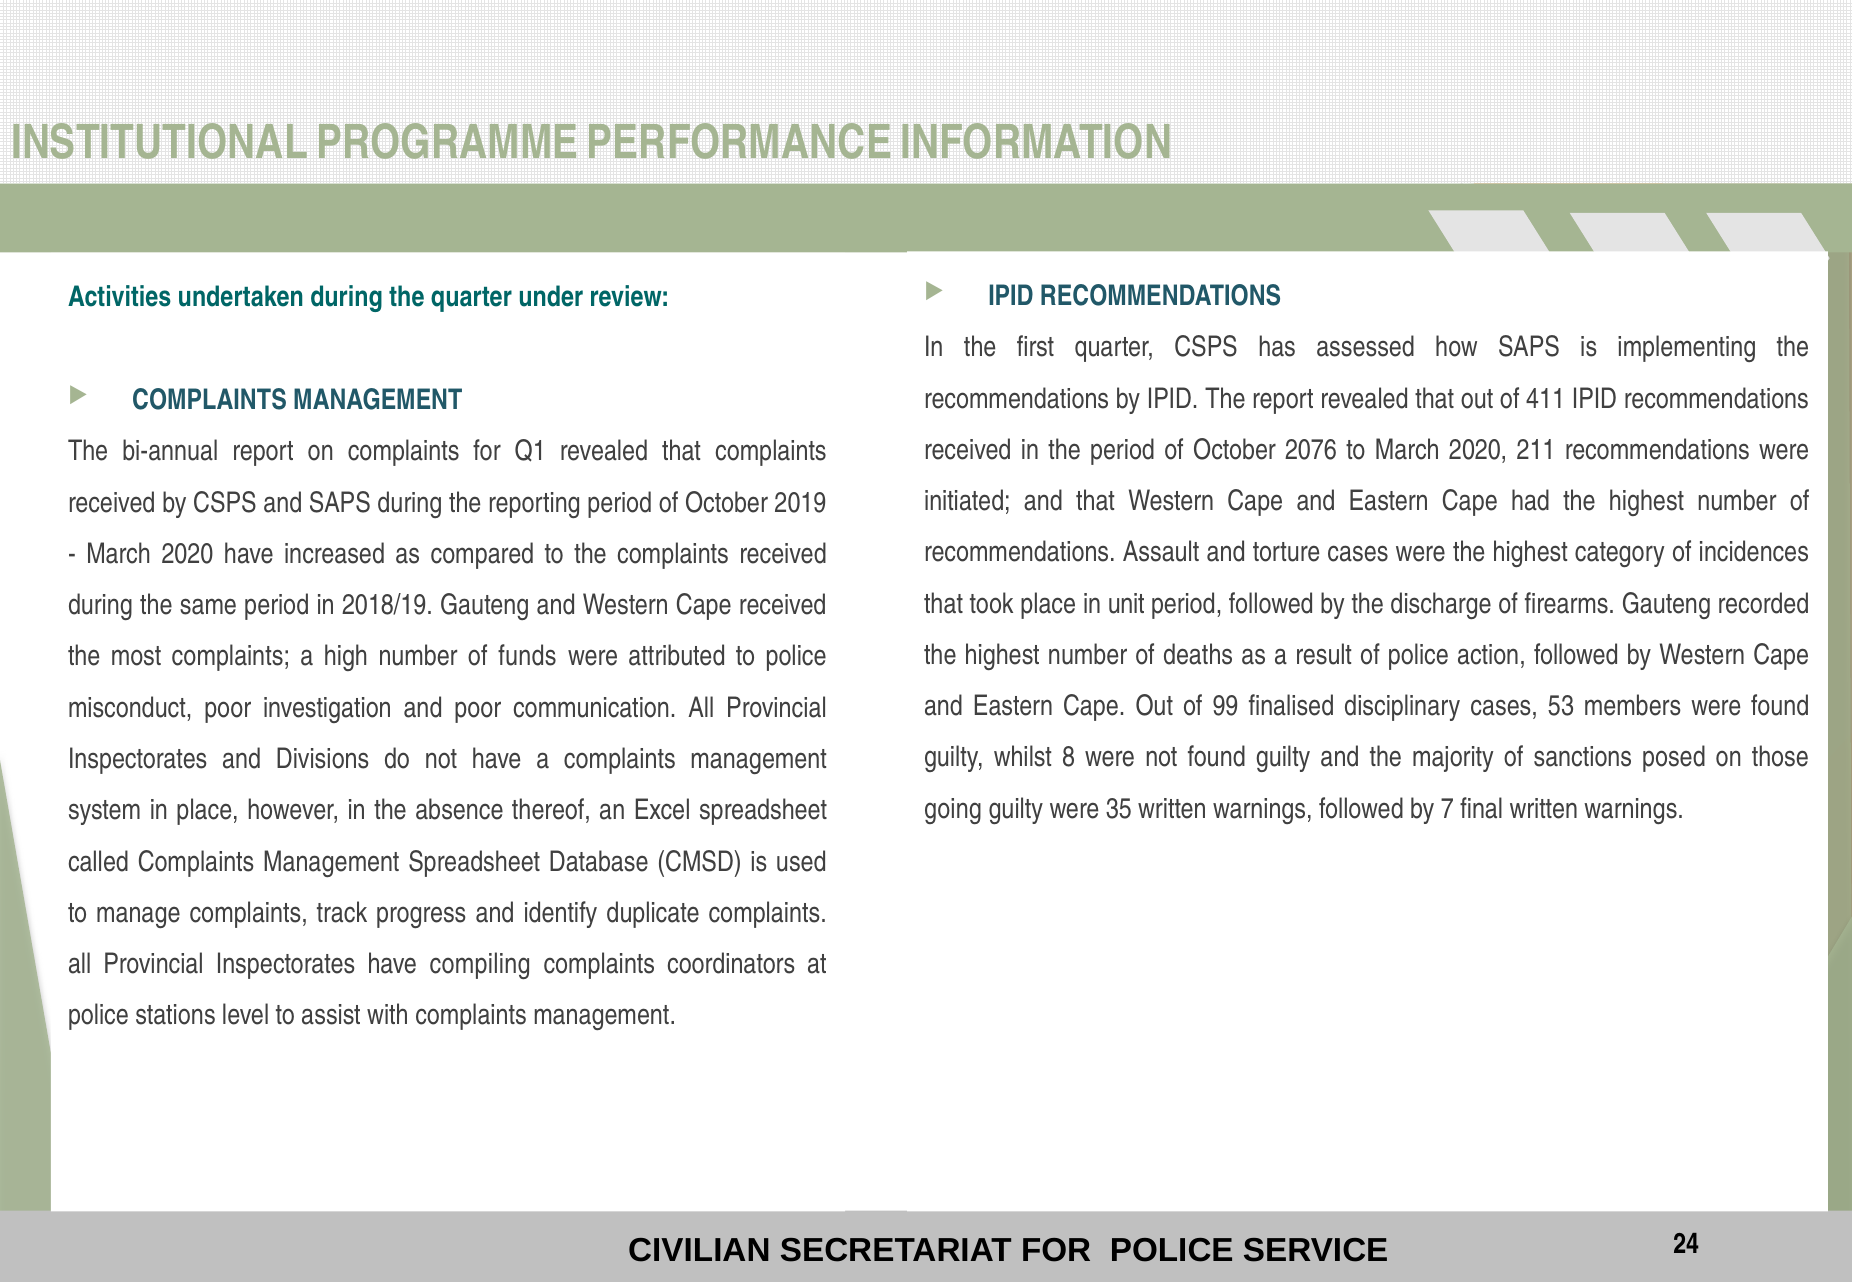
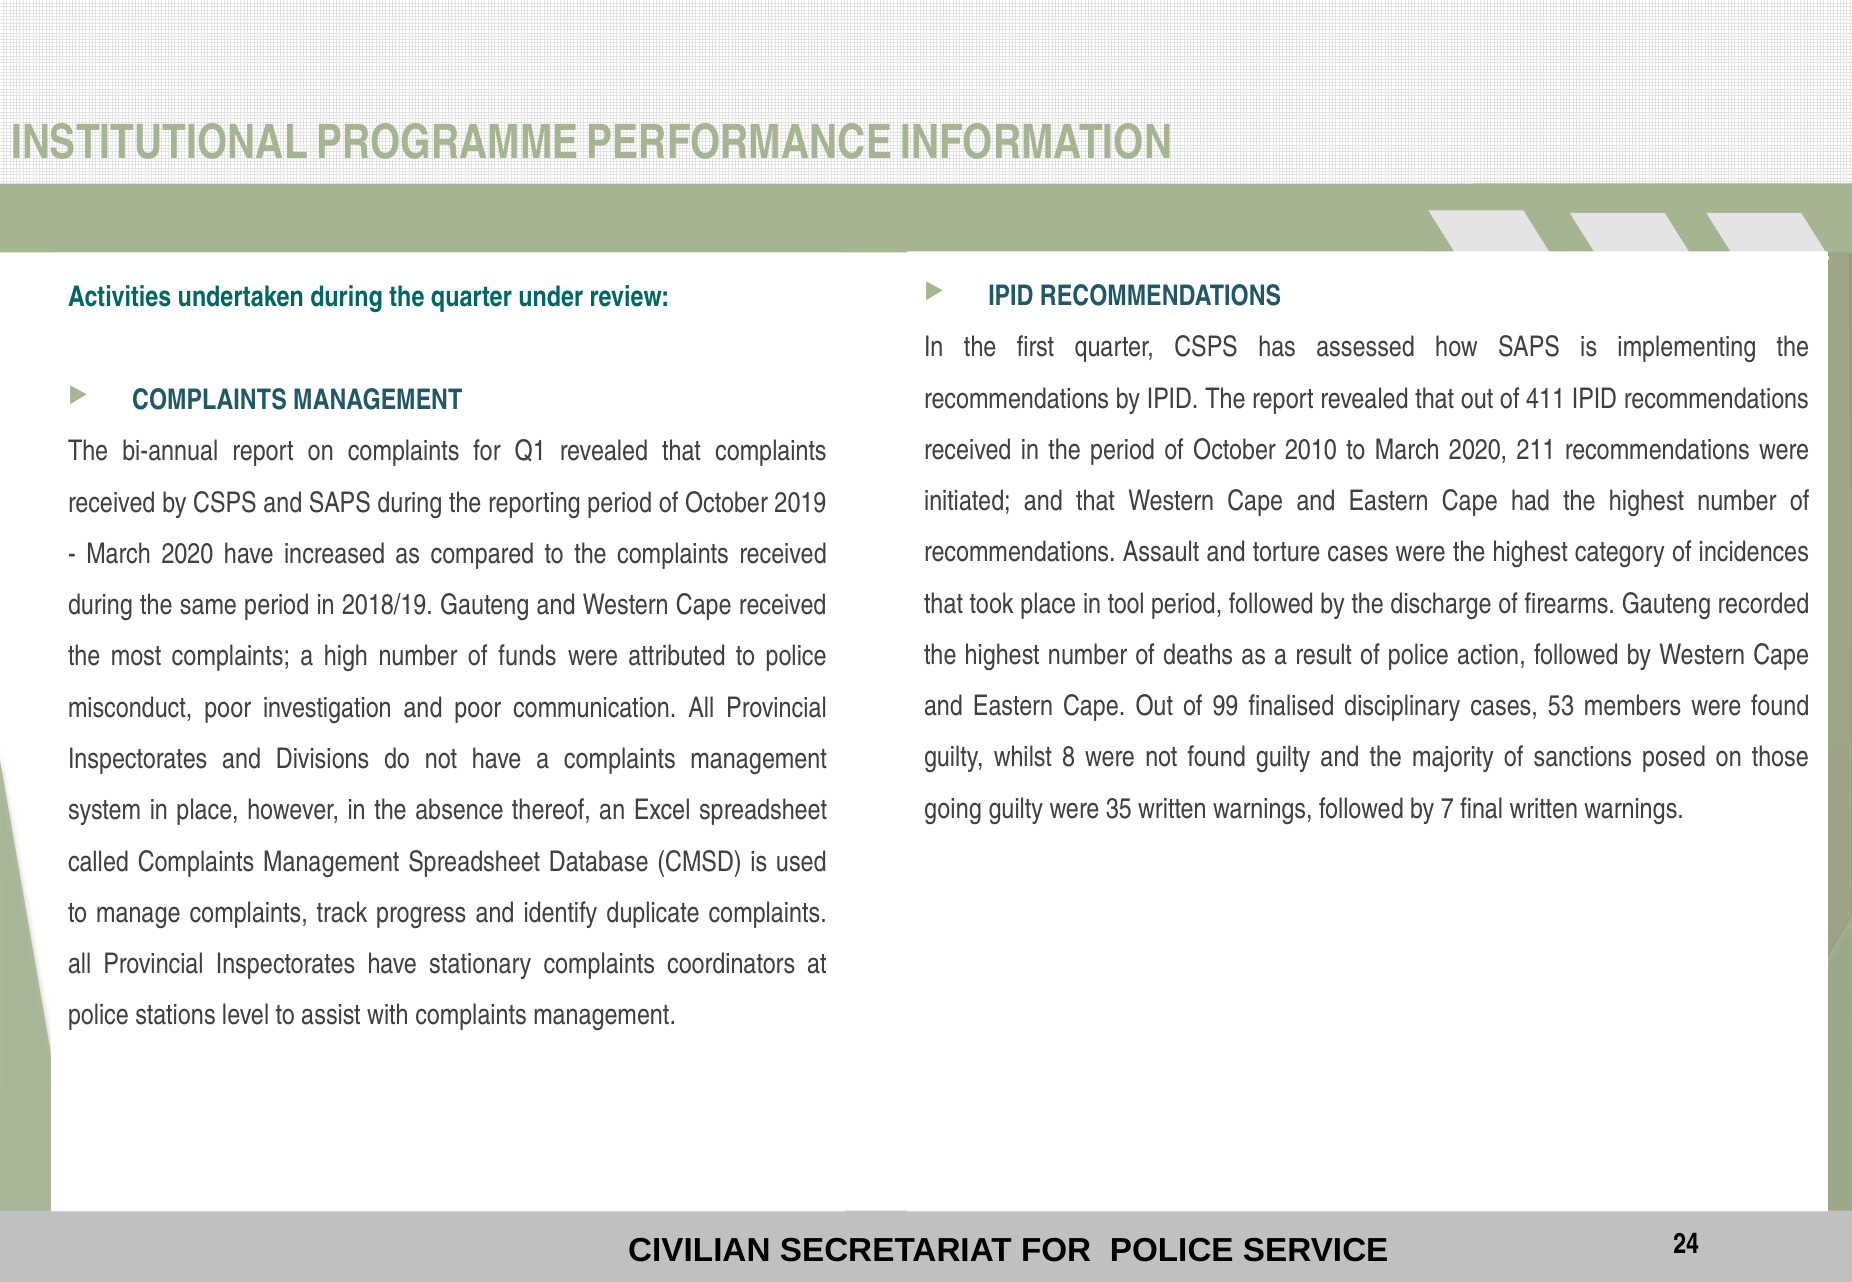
2076: 2076 -> 2010 (1311, 450)
unit: unit -> tool (1126, 604)
compiling: compiling -> stationary (480, 964)
